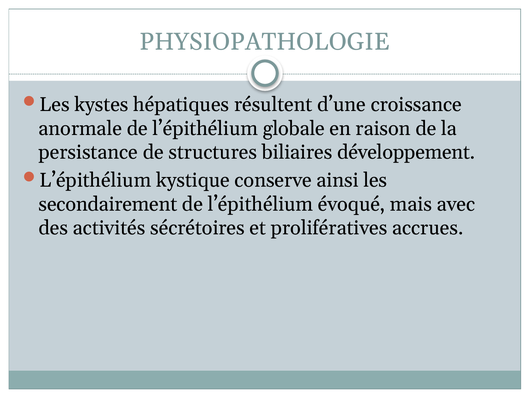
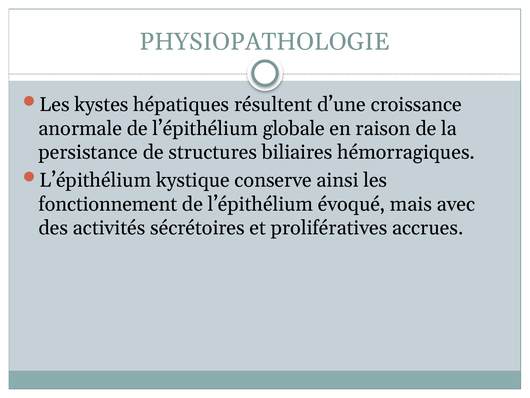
développement: développement -> hémorragiques (406, 152)
secondairement: secondairement -> fonctionnement (108, 204)
